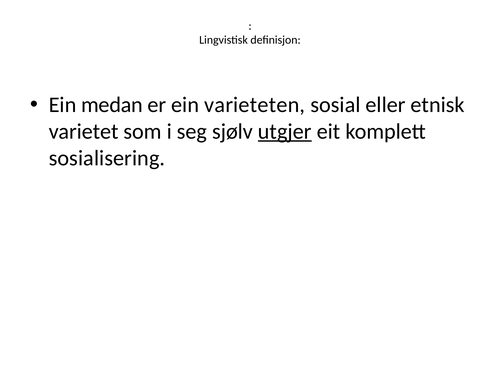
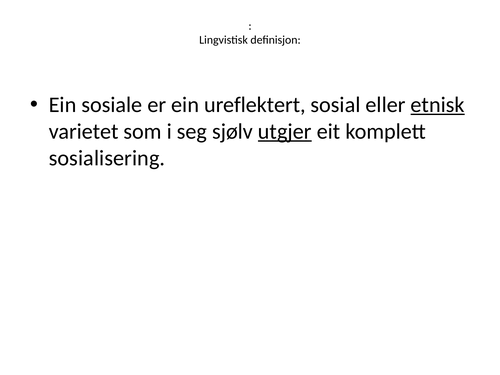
medan: medan -> sosiale (112, 105)
varieteten: varieteten -> ureflektert (255, 105)
etnisk underline: none -> present (438, 105)
